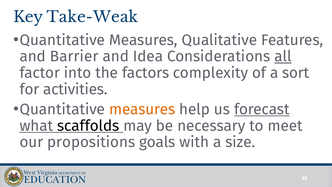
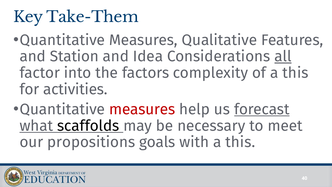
Take-Weak: Take-Weak -> Take-Them (92, 17)
Barrier: Barrier -> Station (74, 56)
of a sort: sort -> this (295, 73)
measures colour: orange -> red (142, 109)
with a size: size -> this (240, 142)
